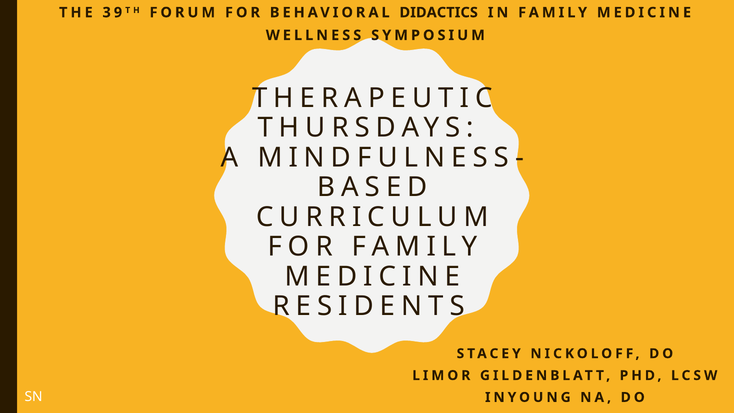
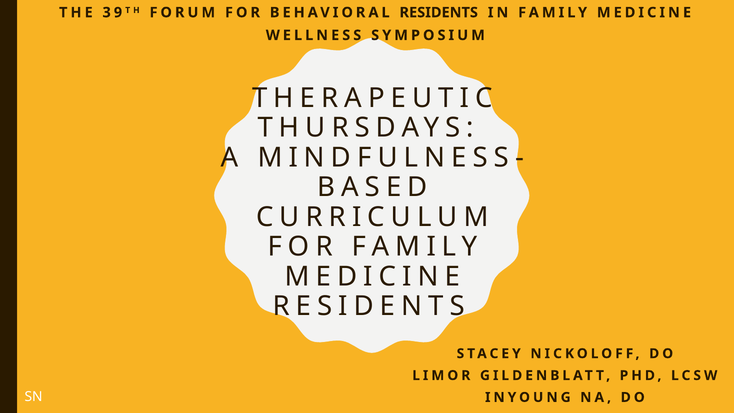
BEHAVIORAL DIDACTICS: DIDACTICS -> RESIDENTS (439, 12)
